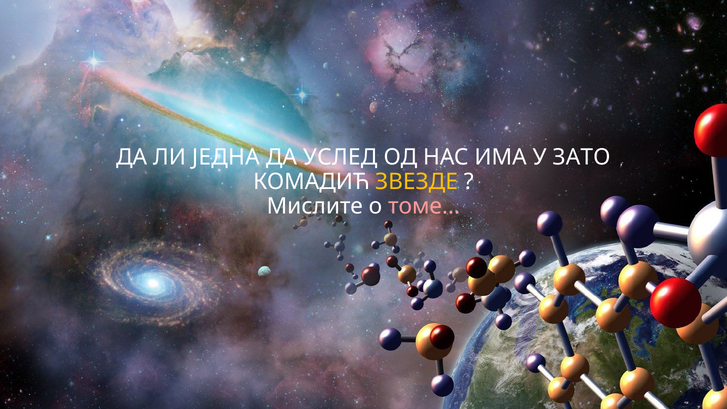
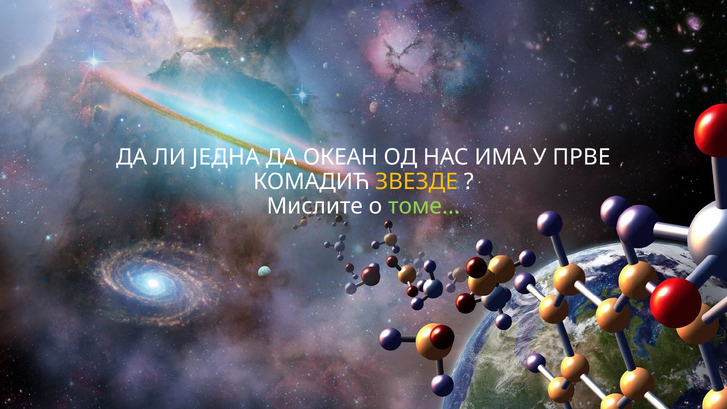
УСЛЕД: УСЛЕД -> ОКЕАН (340, 157)
ЗАТО: ЗАТО -> ПРВЕ (582, 157)
томе colour: pink -> light green (424, 206)
